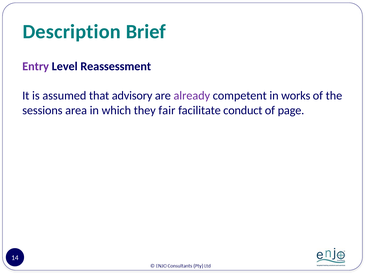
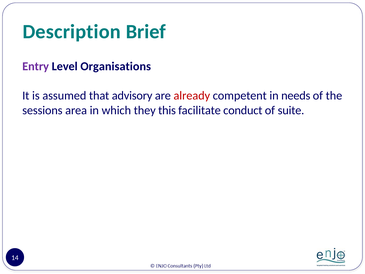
Reassessment: Reassessment -> Organisations (116, 66)
already colour: purple -> red (192, 96)
works: works -> needs (296, 96)
fair: fair -> this (167, 110)
page: page -> suite (291, 110)
